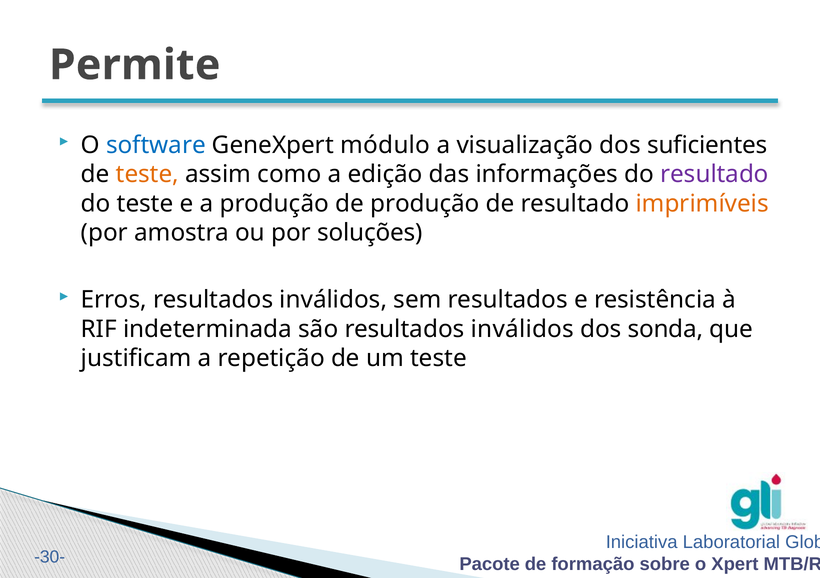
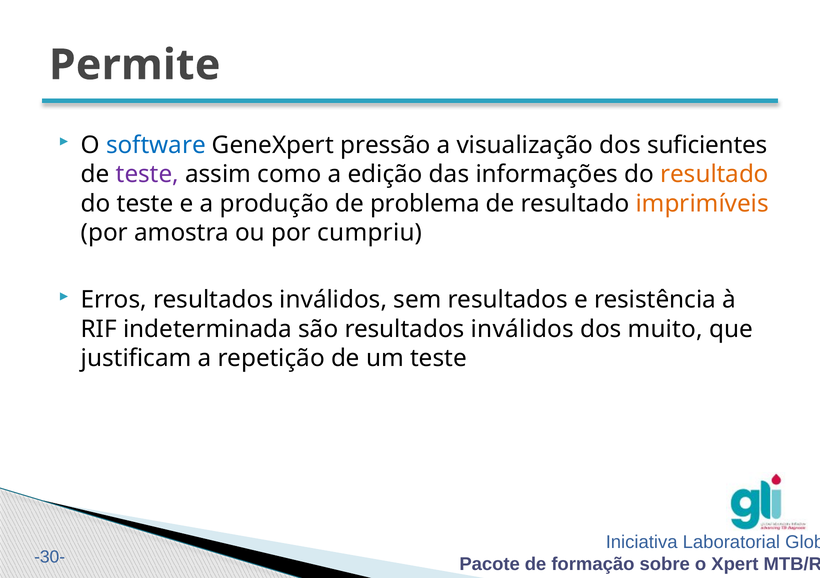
módulo: módulo -> pressão (385, 145)
teste colour: orange -> purple (147, 175)
resultado colour: purple -> orange (715, 175)
de produção: produção -> problema (425, 204)
soluções: soluções -> cumpriu (370, 233)
sonda: sonda -> muito (665, 330)
